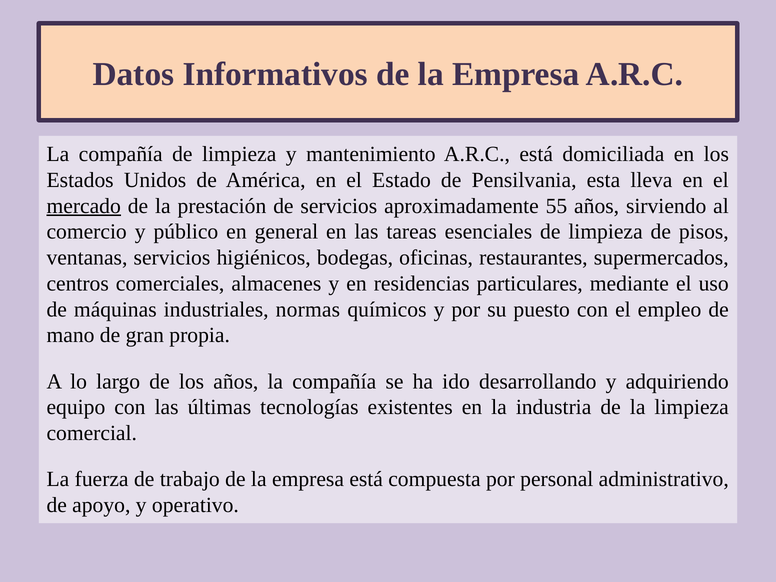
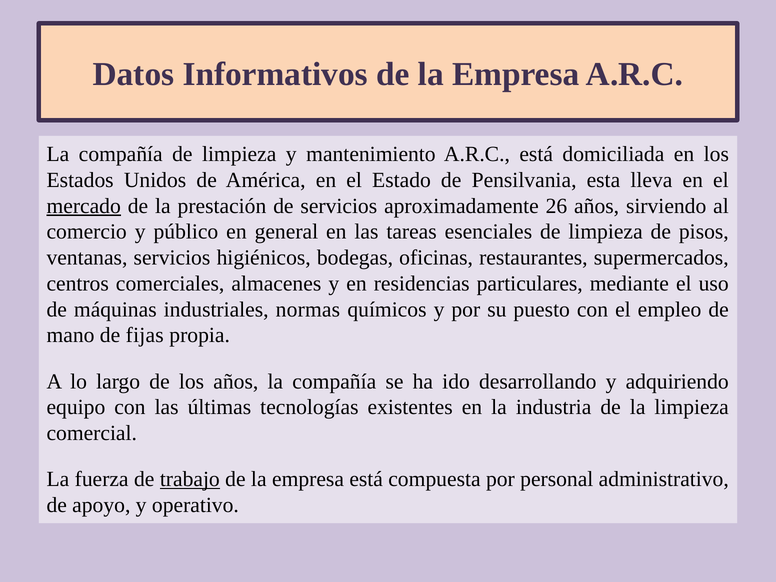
55: 55 -> 26 (556, 206)
gran: gran -> fijas (145, 335)
trabajo underline: none -> present (190, 479)
